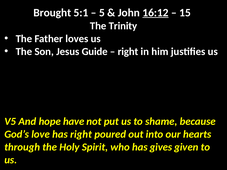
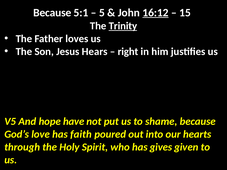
Brought: Brought -> Because (52, 13)
Trinity underline: none -> present (123, 26)
Guide: Guide -> Hears (95, 52)
has right: right -> faith (81, 134)
